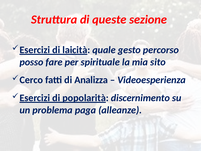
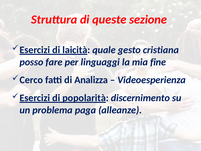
percorso: percorso -> cristiana (161, 50)
spirituale: spirituale -> linguaggi (100, 62)
sito: sito -> fine (158, 62)
